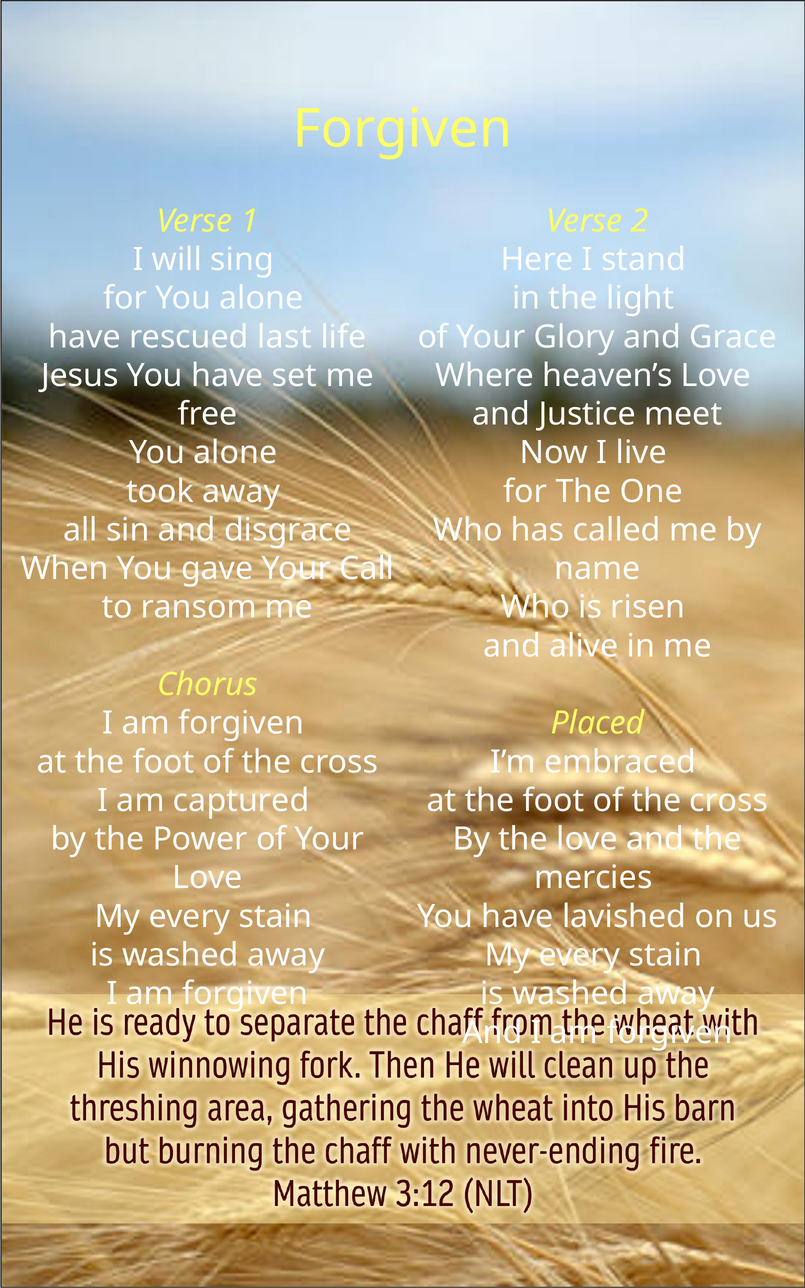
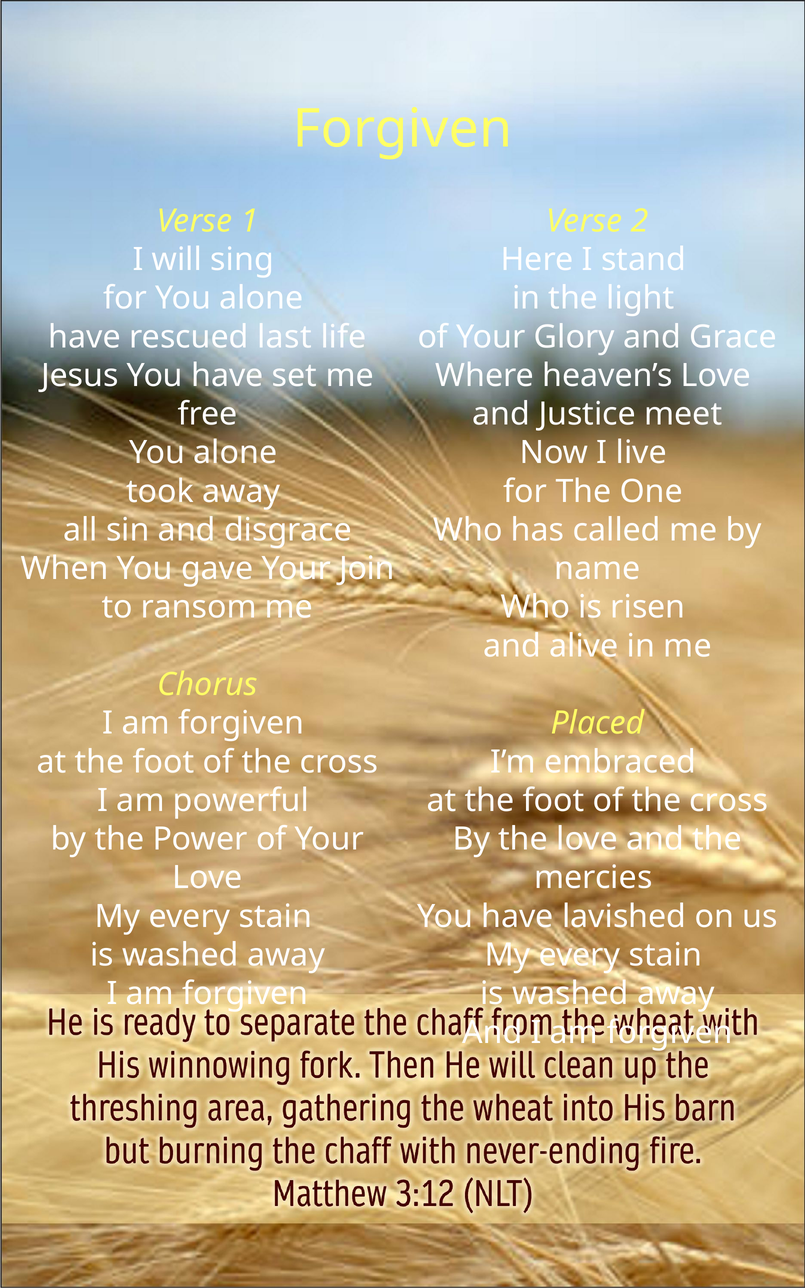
Call: Call -> Join (367, 569)
captured: captured -> powerful (241, 801)
